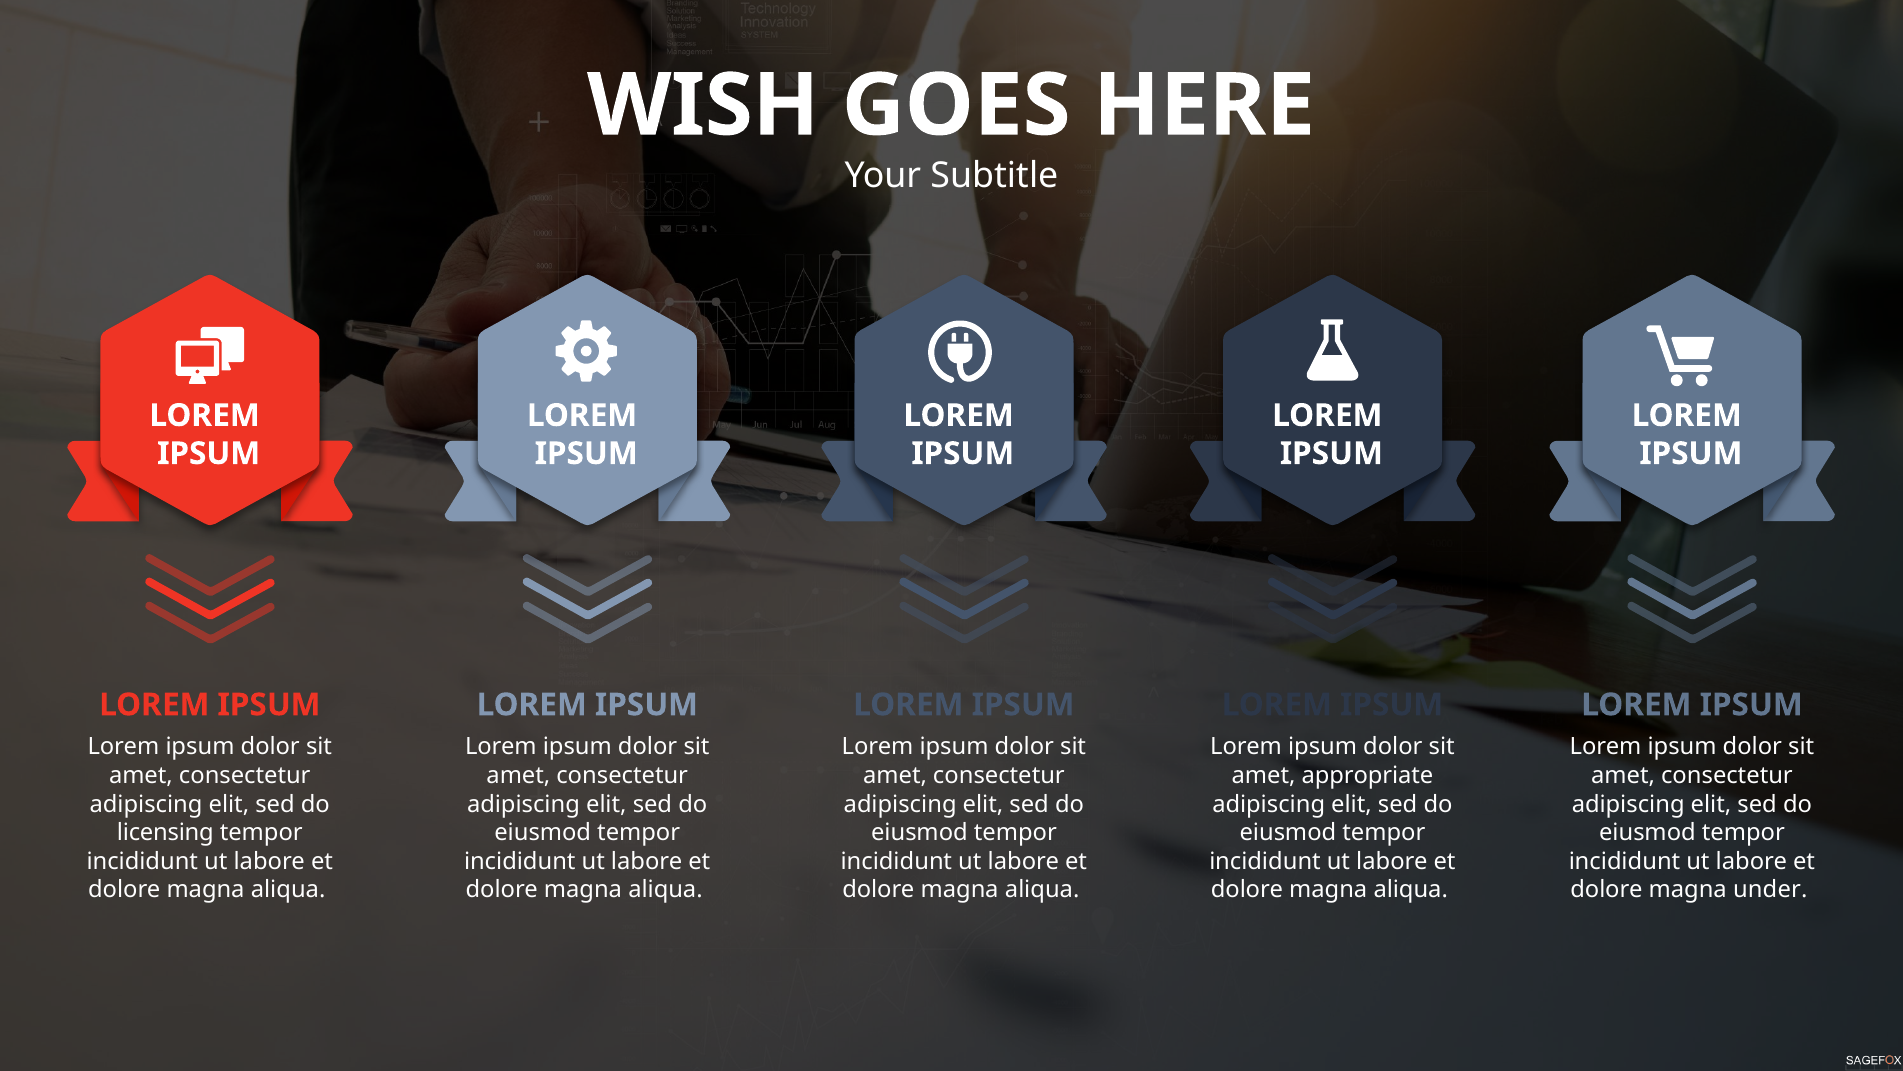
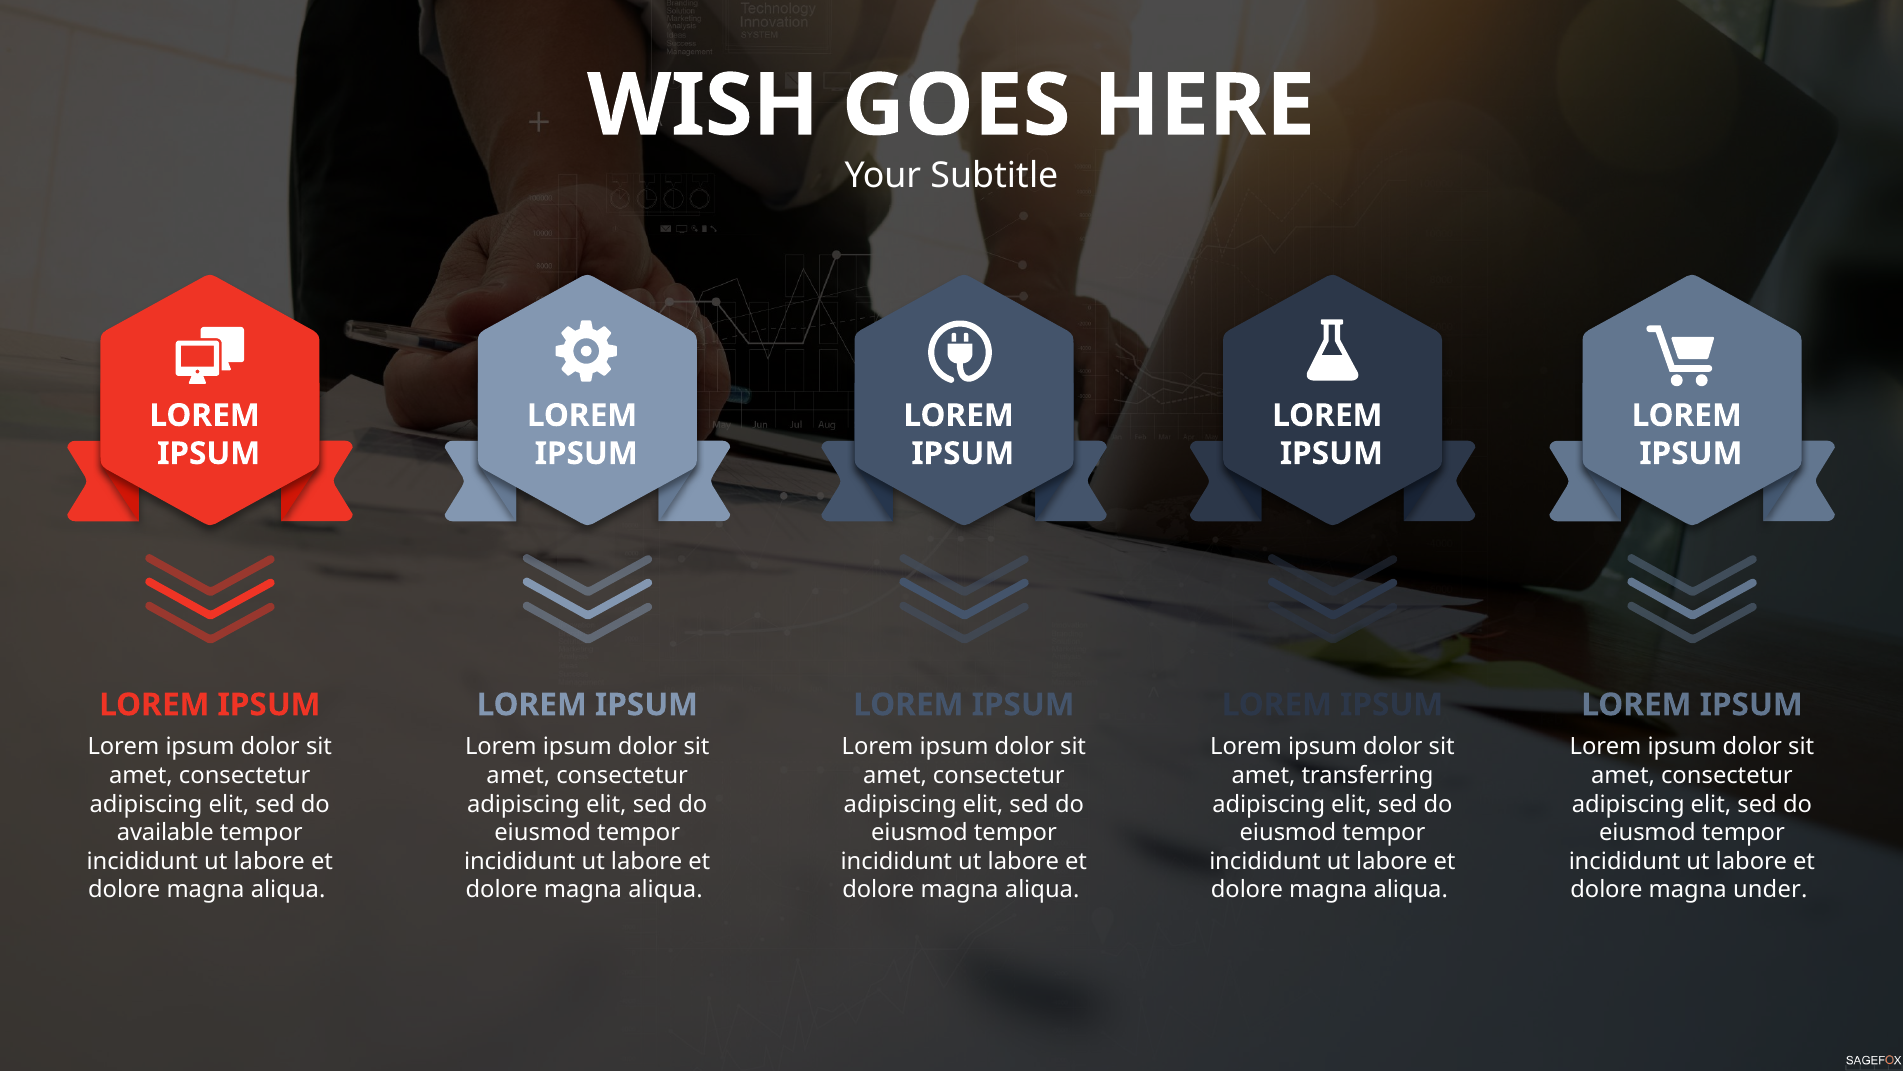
appropriate: appropriate -> transferring (1367, 775)
licensing: licensing -> available (165, 832)
